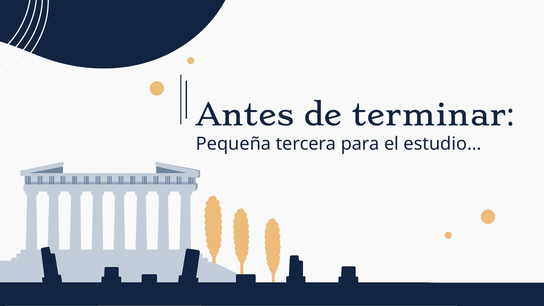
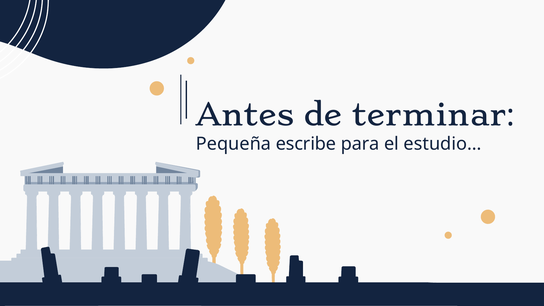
tercera: tercera -> escribe (306, 144)
